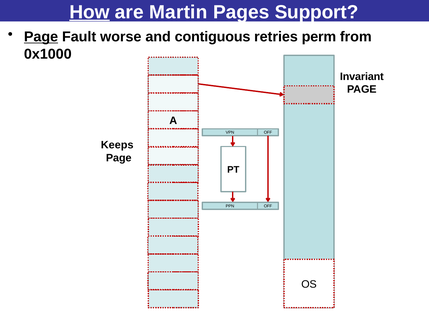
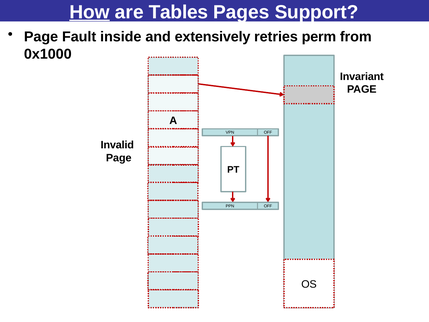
Martin: Martin -> Tables (178, 12)
Page underline: present -> none (41, 37)
worse: worse -> inside (121, 37)
contiguous: contiguous -> extensively (213, 37)
Keeps: Keeps -> Invalid (117, 145)
